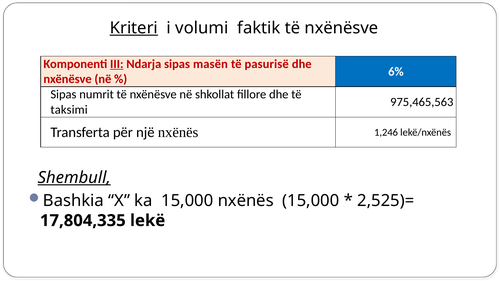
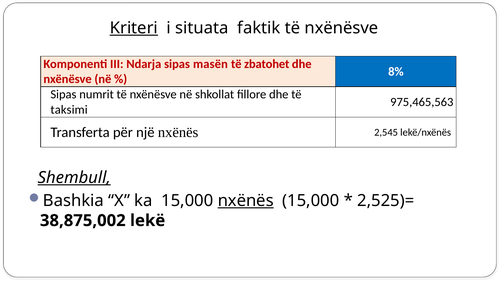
volumi: volumi -> situata (202, 28)
III underline: present -> none (117, 64)
pasurisë: pasurisë -> zbatohet (267, 64)
6%: 6% -> 8% (396, 72)
1,246: 1,246 -> 2,545 (386, 132)
nxënës underline: none -> present (246, 201)
17,804,335: 17,804,335 -> 38,875,002 (83, 221)
